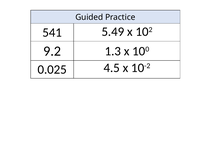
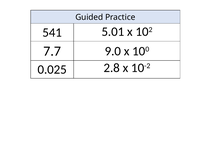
5.49: 5.49 -> 5.01 (113, 32)
9.2: 9.2 -> 7.7 (52, 51)
1.3: 1.3 -> 9.0 (113, 51)
4.5: 4.5 -> 2.8 (112, 68)
